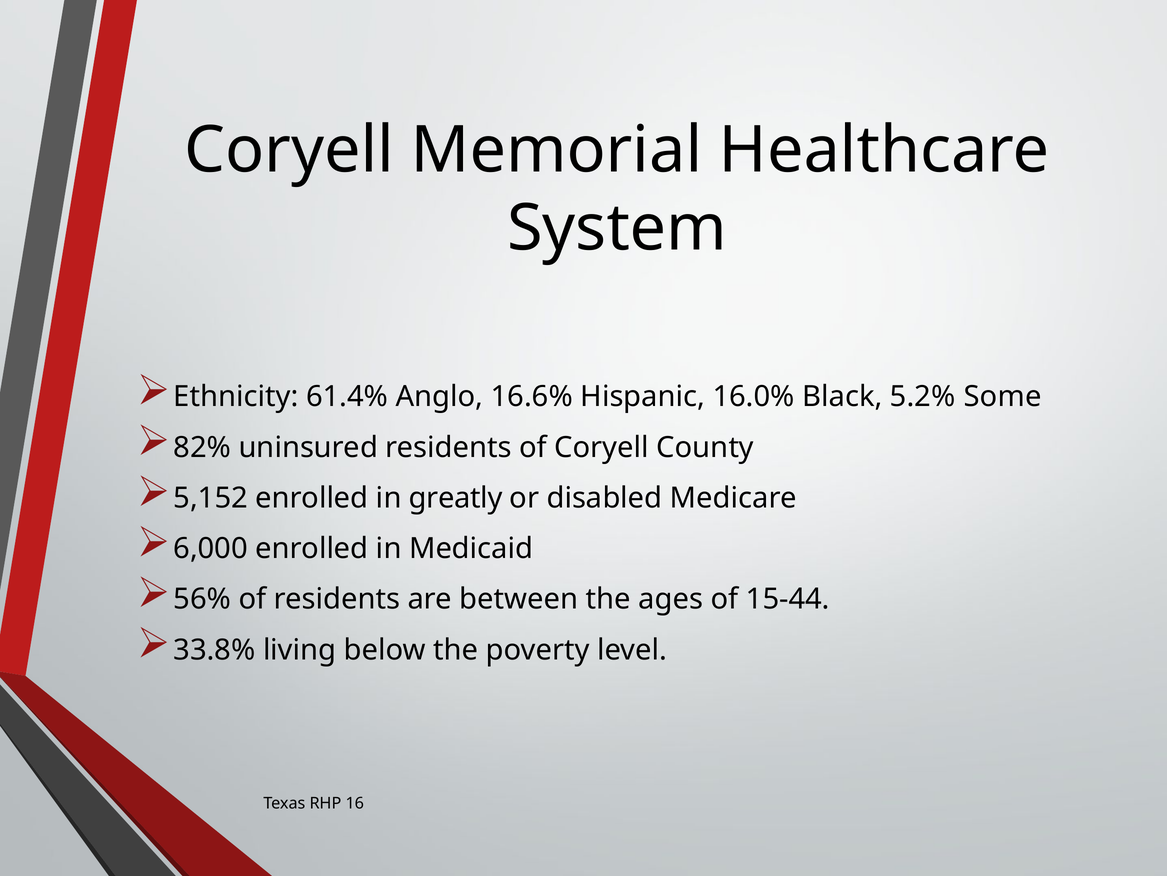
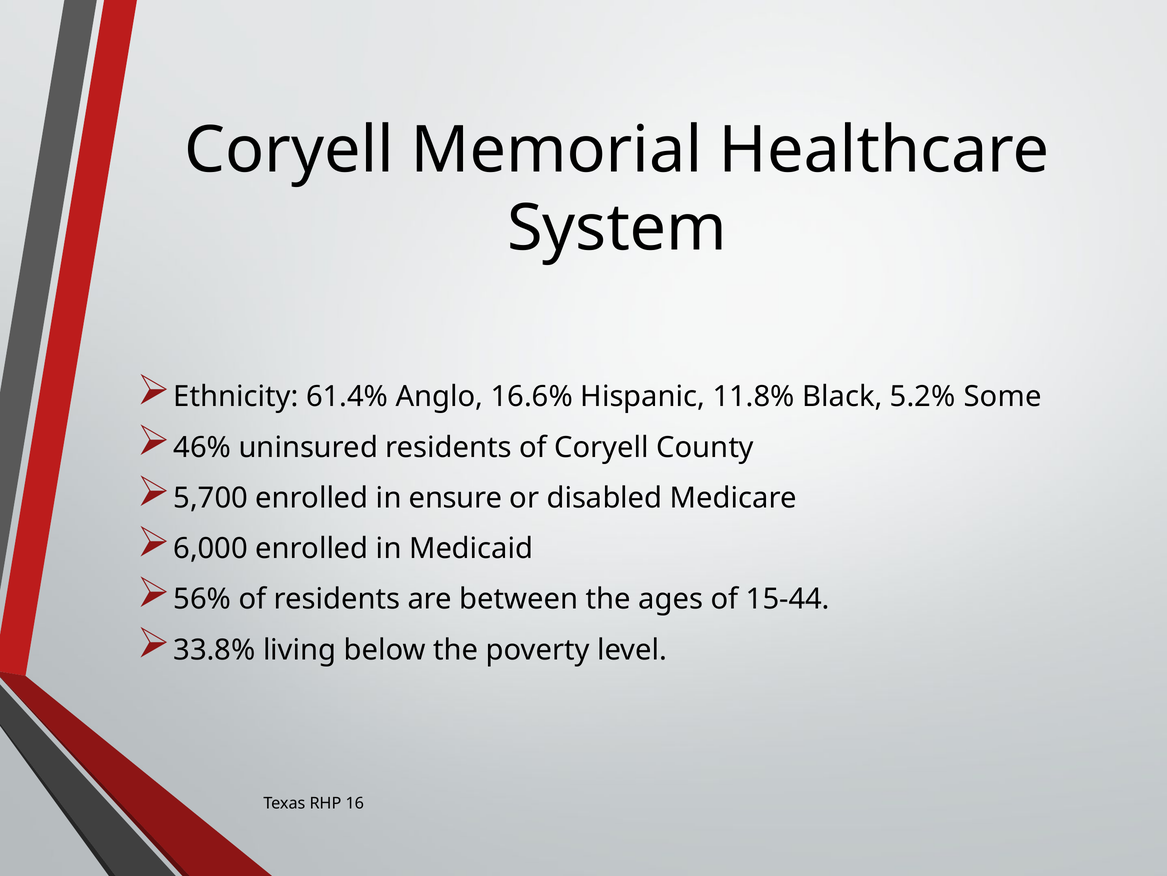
16.0%: 16.0% -> 11.8% (754, 396)
82%: 82% -> 46% (202, 447)
5,152: 5,152 -> 5,700 (211, 498)
greatly: greatly -> ensure (456, 498)
